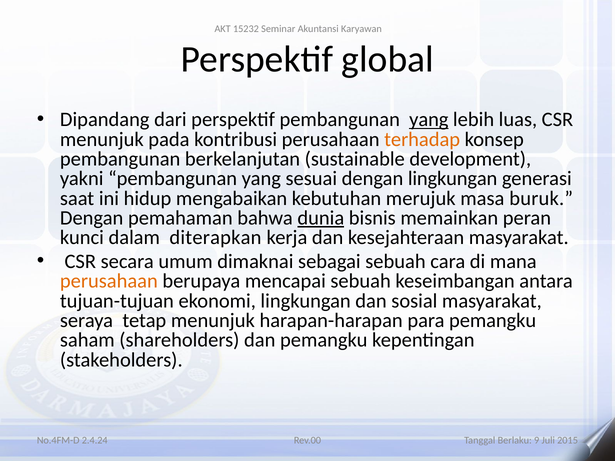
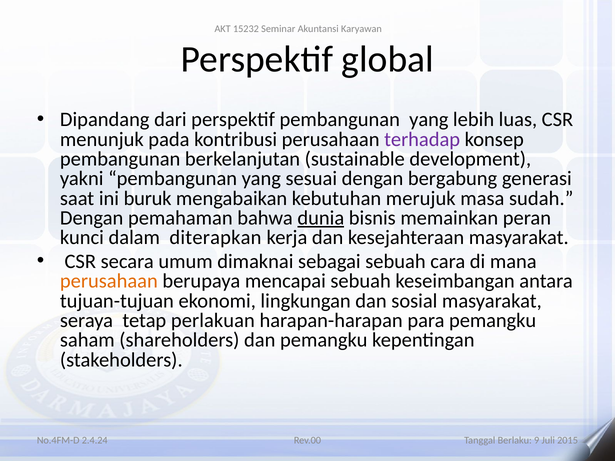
yang underline: present -> none (429, 120)
terhadap colour: orange -> purple (422, 139)
dengan lingkungan: lingkungan -> bergabung (453, 179)
hidup: hidup -> buruk (148, 198)
buruk: buruk -> sudah (541, 198)
tetap menunjuk: menunjuk -> perlakuan (213, 321)
